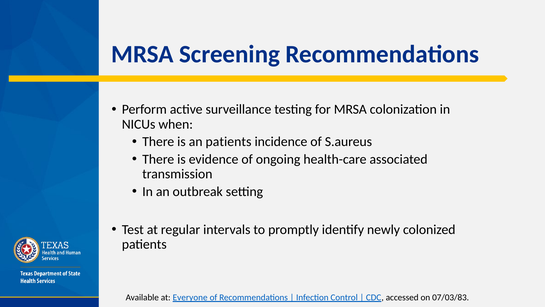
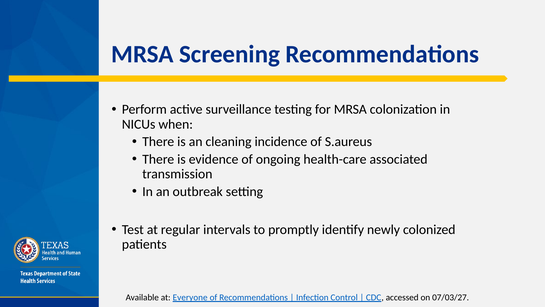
an patients: patients -> cleaning (229, 142)
07/03/83: 07/03/83 -> 07/03/27 (451, 297)
